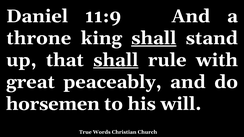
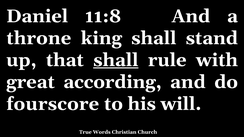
11:9: 11:9 -> 11:8 (103, 16)
shall underline: present -> none (154, 38)
peaceably: peaceably -> according (112, 82)
horsemen: horsemen -> fourscore (53, 104)
